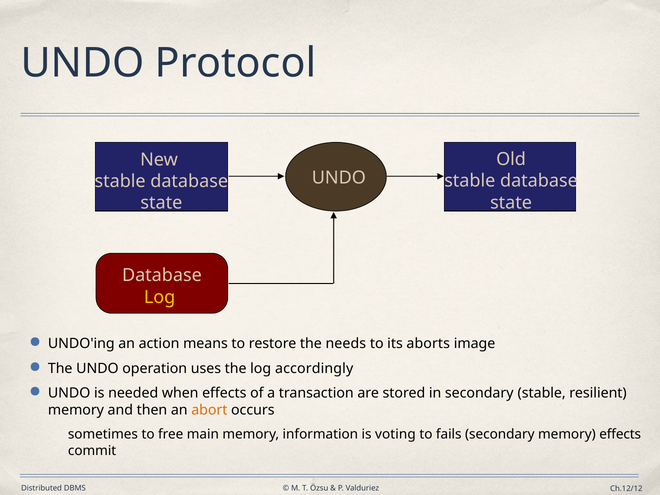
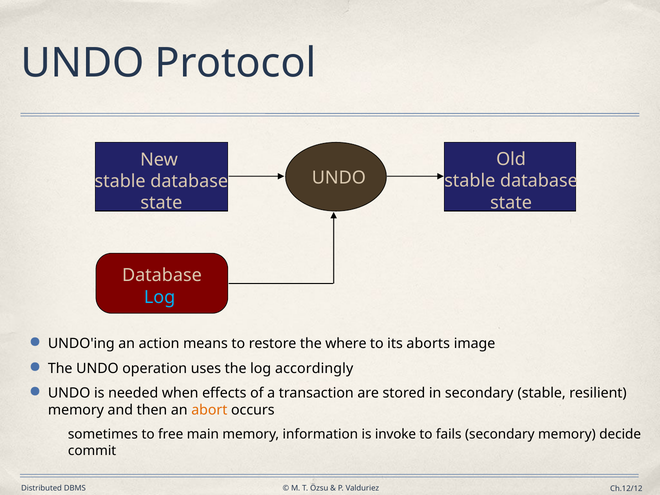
Log colour: yellow -> light blue (160, 297)
needs: needs -> where (346, 344)
voting: voting -> invoke (396, 434)
memory effects: effects -> decide (620, 434)
